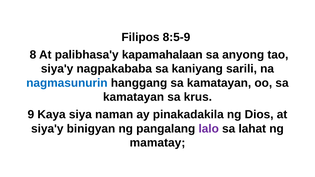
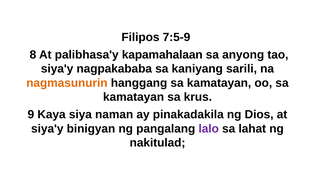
8:5-9: 8:5-9 -> 7:5-9 (177, 37)
nagmasunurin colour: blue -> orange (67, 83)
mamatay: mamatay -> nakitulad (158, 143)
